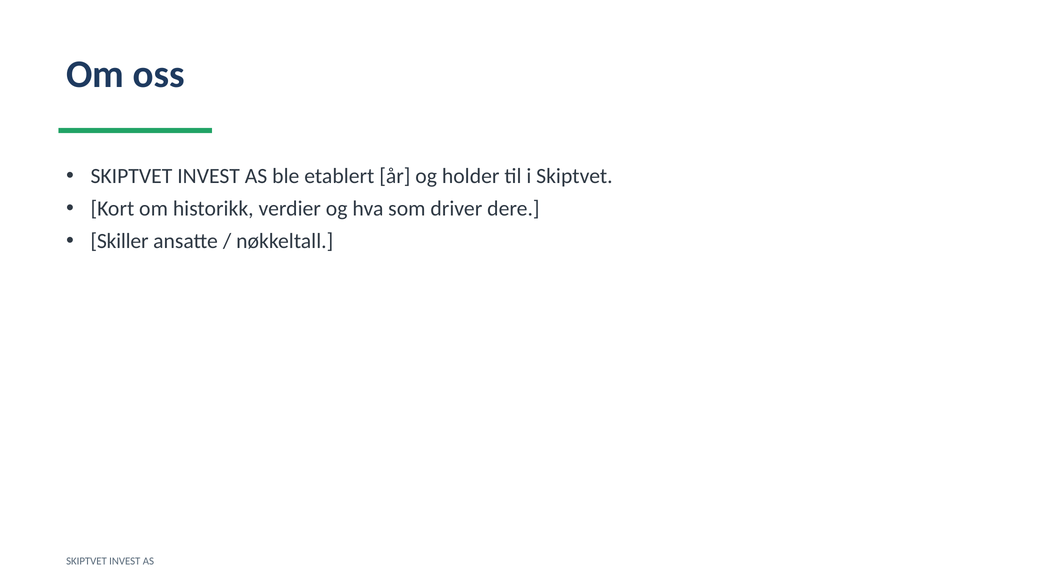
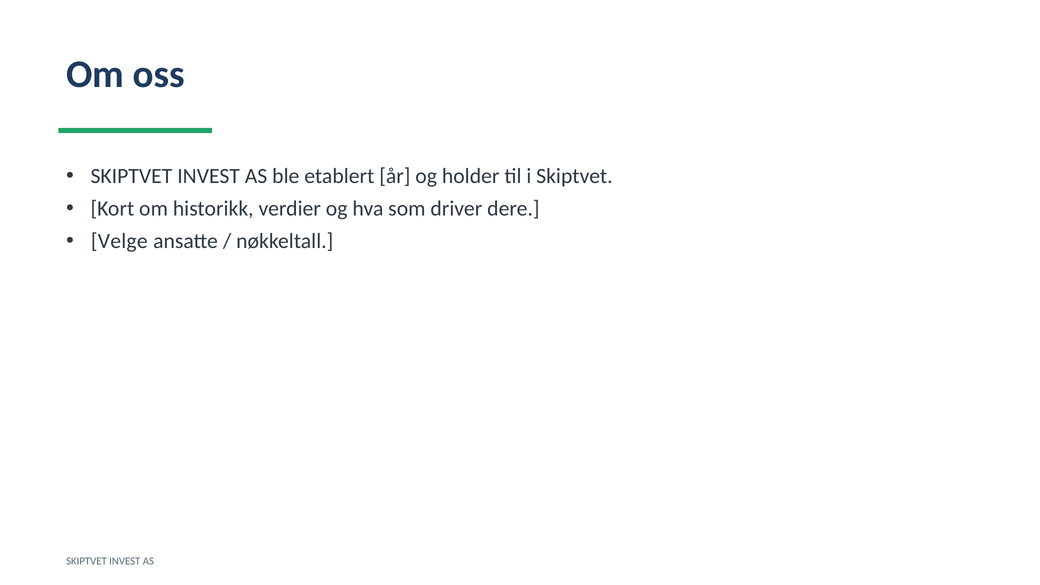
Skiller: Skiller -> Velge (119, 241)
